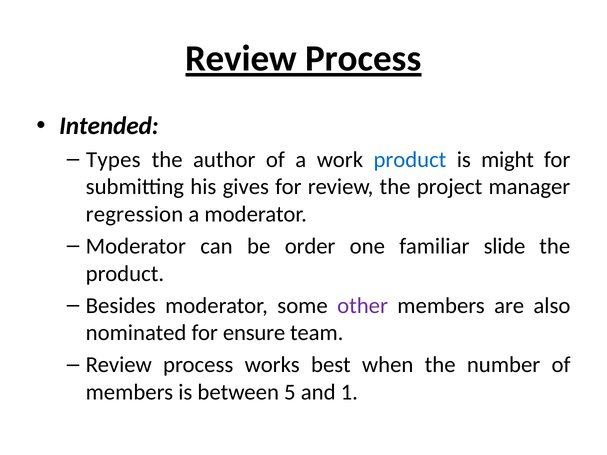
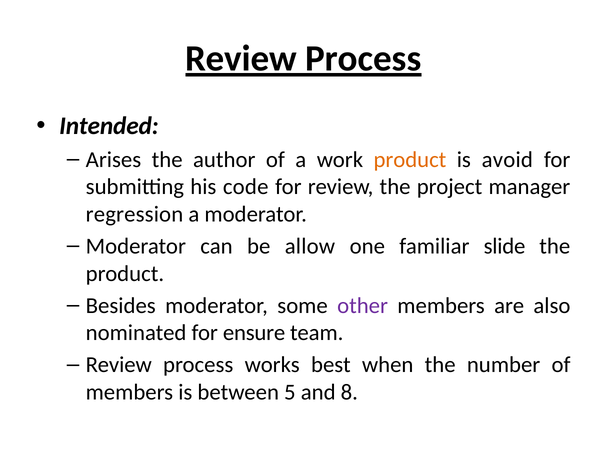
Types: Types -> Arises (113, 160)
product colour: blue -> orange (410, 160)
might: might -> avoid (507, 160)
gives: gives -> code (246, 187)
order: order -> allow (310, 246)
1: 1 -> 8 (349, 393)
